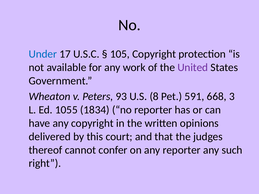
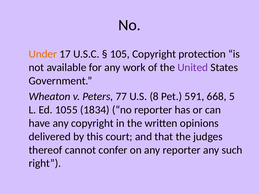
Under colour: blue -> orange (43, 54)
93: 93 -> 77 (121, 97)
3: 3 -> 5 (232, 97)
